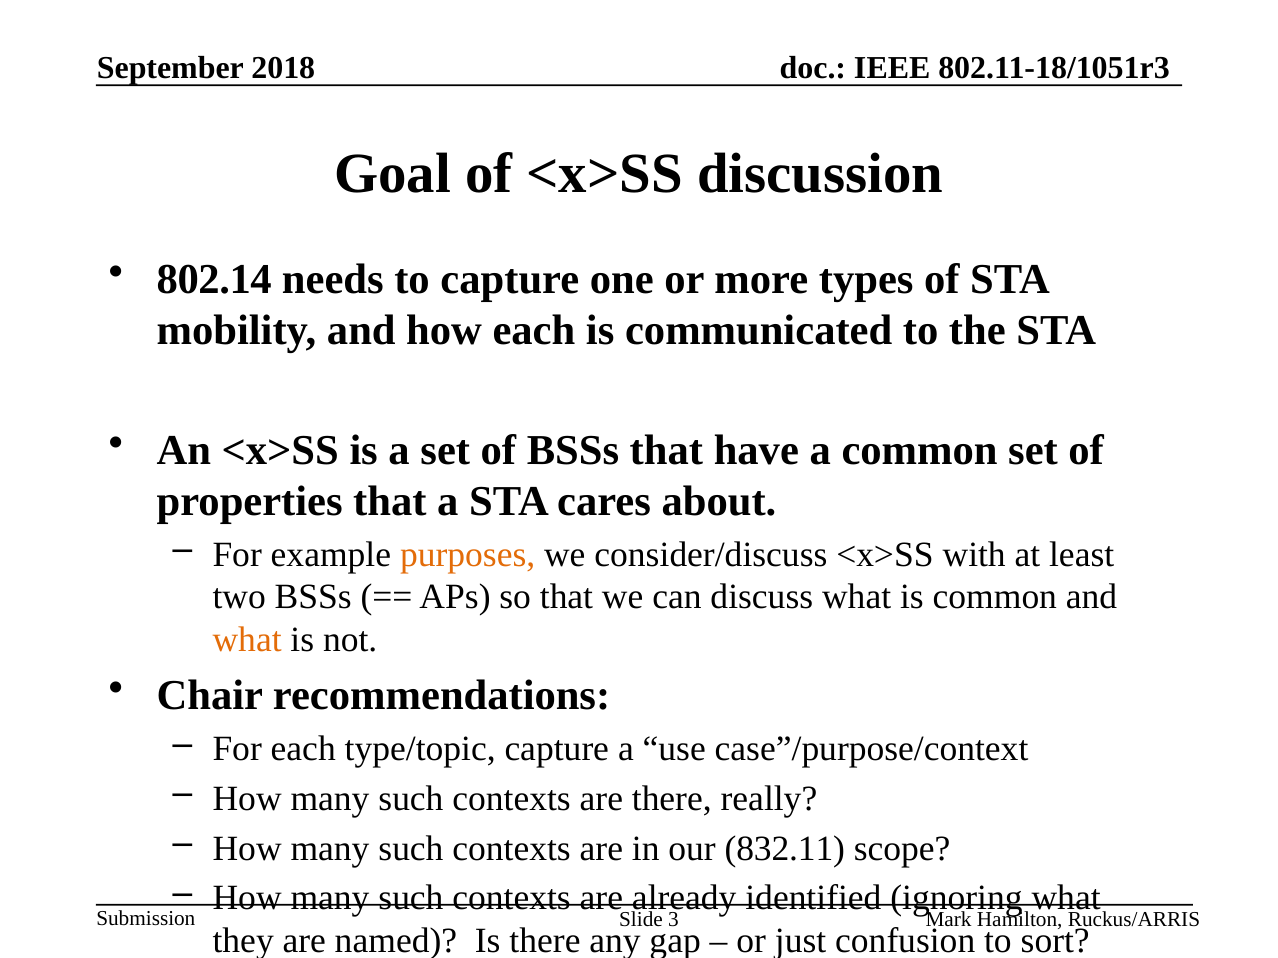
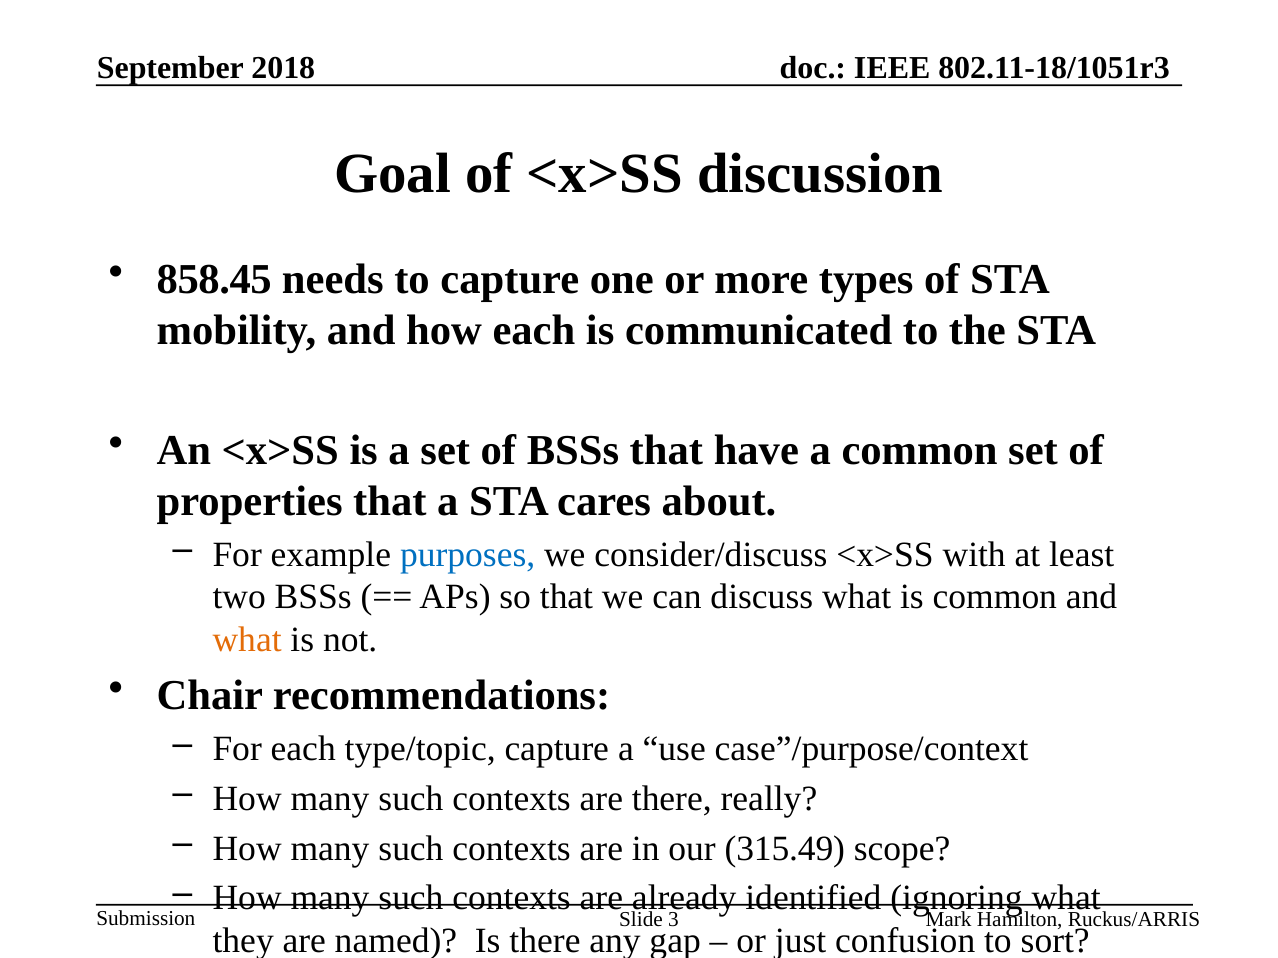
802.14: 802.14 -> 858.45 (214, 280)
purposes colour: orange -> blue (468, 555)
832.11: 832.11 -> 315.49 (785, 849)
